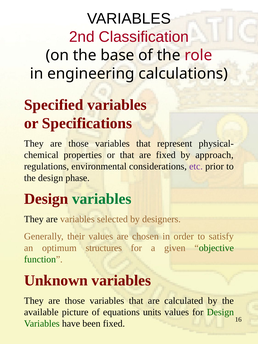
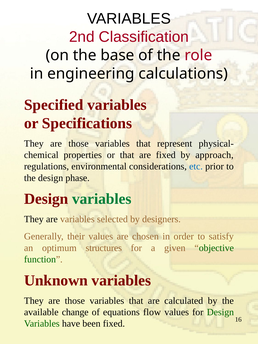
etc colour: purple -> blue (196, 166)
picture: picture -> change (75, 312)
units: units -> flow (152, 312)
